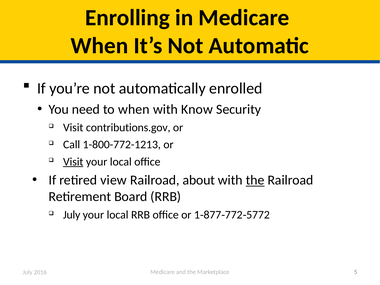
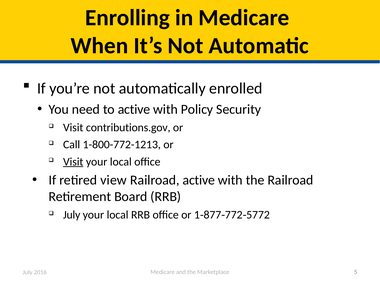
to when: when -> active (134, 109)
Know: Know -> Policy (197, 109)
Railroad about: about -> active (199, 180)
the underline: present -> none (255, 180)
